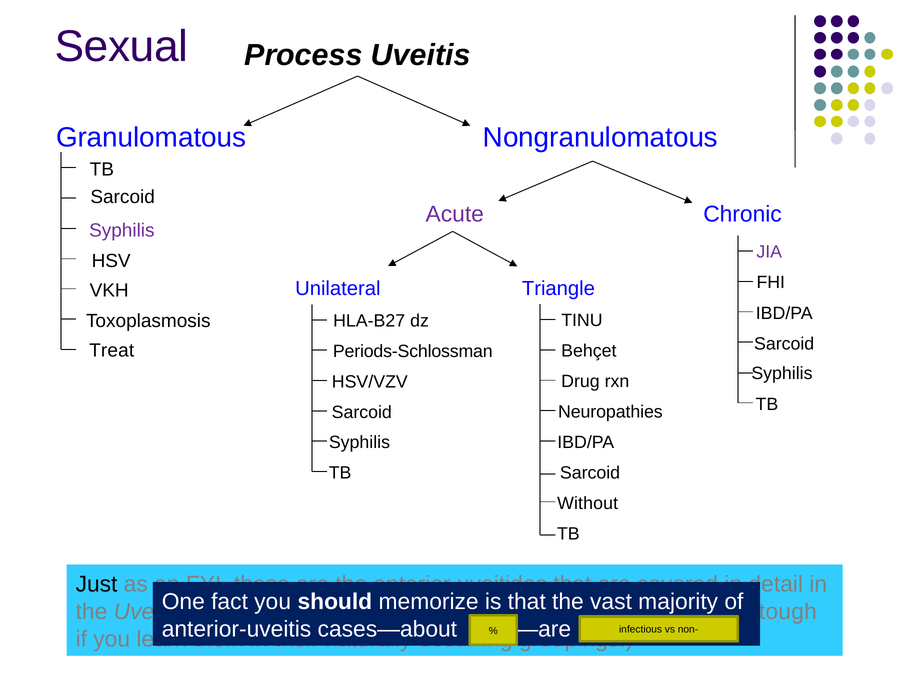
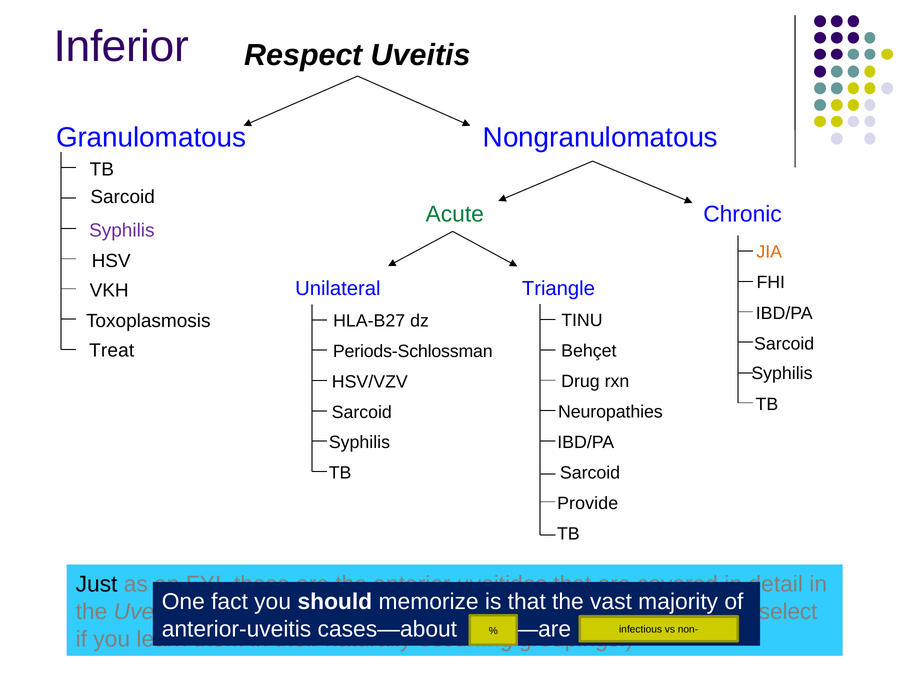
Sexual: Sexual -> Inferior (121, 46)
Process: Process -> Respect (303, 55)
Acute colour: purple -> green (455, 214)
JIA colour: purple -> orange (769, 252)
Without: Without -> Provide (588, 503)
tough: tough -> select (788, 612)
